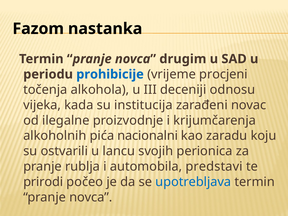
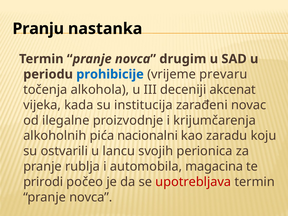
Fazom: Fazom -> Pranju (38, 29)
procjeni: procjeni -> prevaru (223, 74)
odnosu: odnosu -> akcenat (233, 90)
predstavi: predstavi -> magacina (214, 166)
upotrebljava colour: blue -> red (193, 182)
